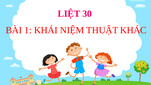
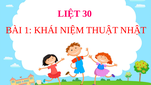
KHÁC: KHÁC -> NHẬT (133, 30)
